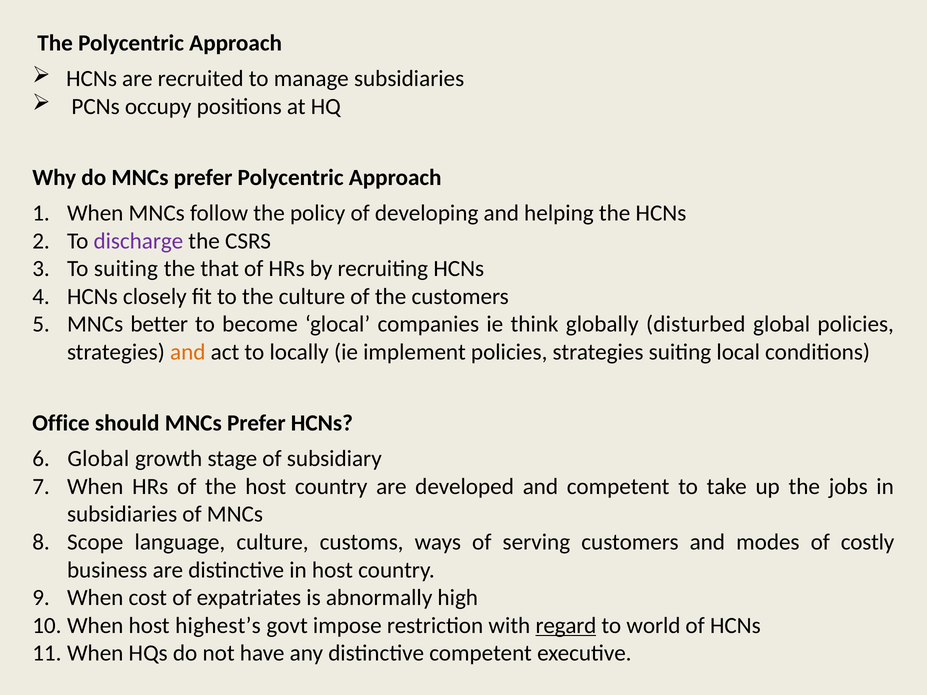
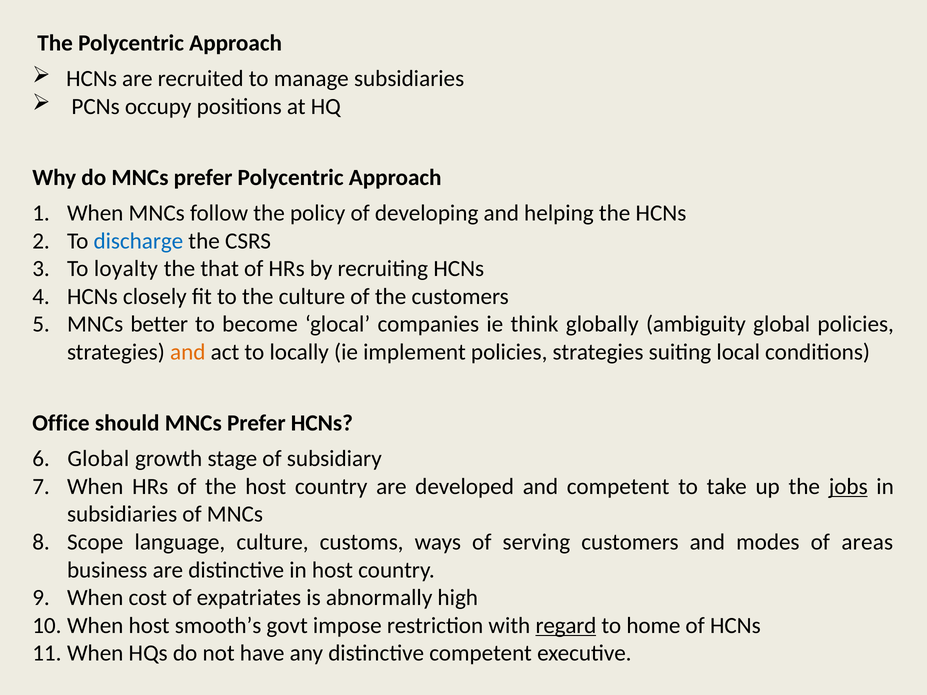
discharge colour: purple -> blue (138, 241)
To suiting: suiting -> loyalty (126, 269)
disturbed: disturbed -> ambiguity (696, 324)
jobs underline: none -> present (848, 487)
costly: costly -> areas (867, 542)
highest’s: highest’s -> smooth’s (218, 626)
world: world -> home (653, 626)
